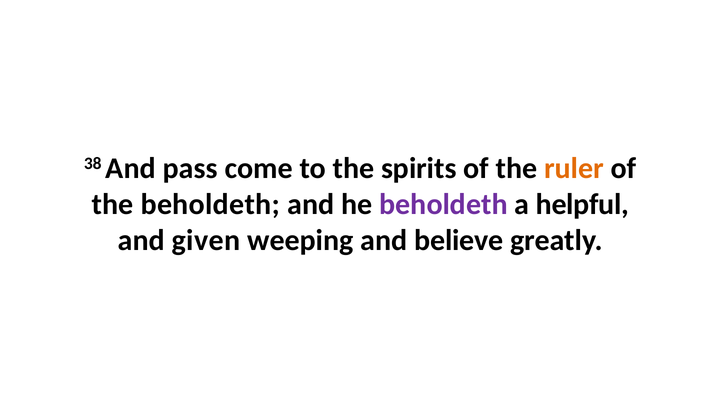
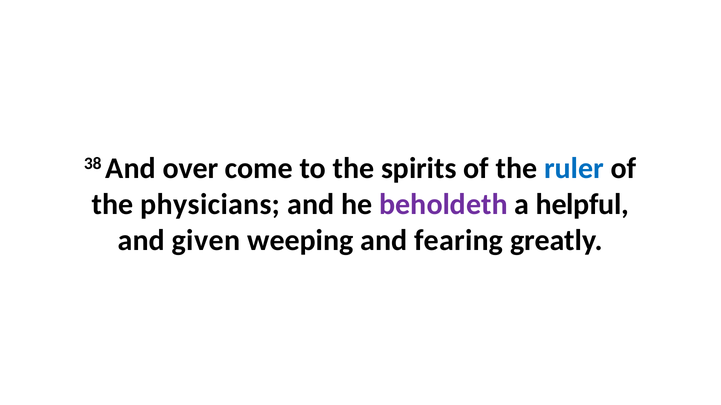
pass: pass -> over (190, 169)
ruler colour: orange -> blue (574, 169)
the beholdeth: beholdeth -> physicians (210, 205)
believe: believe -> fearing (459, 241)
